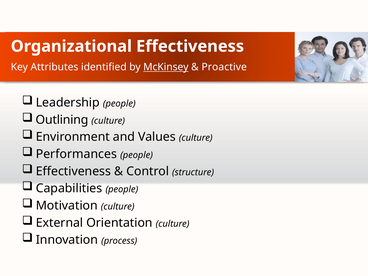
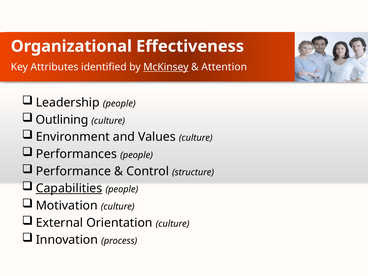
Proactive: Proactive -> Attention (224, 67)
Effectiveness: Effectiveness -> Performance (73, 171)
Capabilities underline: none -> present (69, 188)
